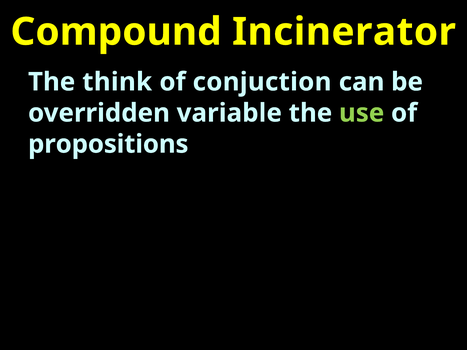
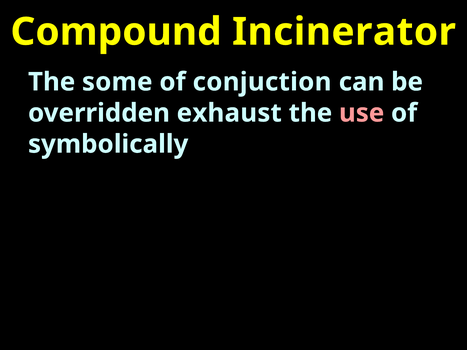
think: think -> some (117, 82)
variable: variable -> exhaust (229, 113)
use colour: light green -> pink (362, 113)
propositions: propositions -> symbolically (108, 144)
